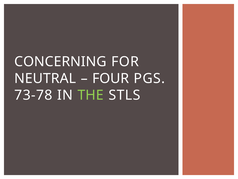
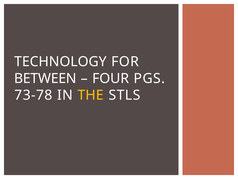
CONCERNING: CONCERNING -> TECHNOLOGY (60, 62)
NEUTRAL: NEUTRAL -> BETWEEN (45, 78)
THE colour: light green -> yellow (91, 95)
